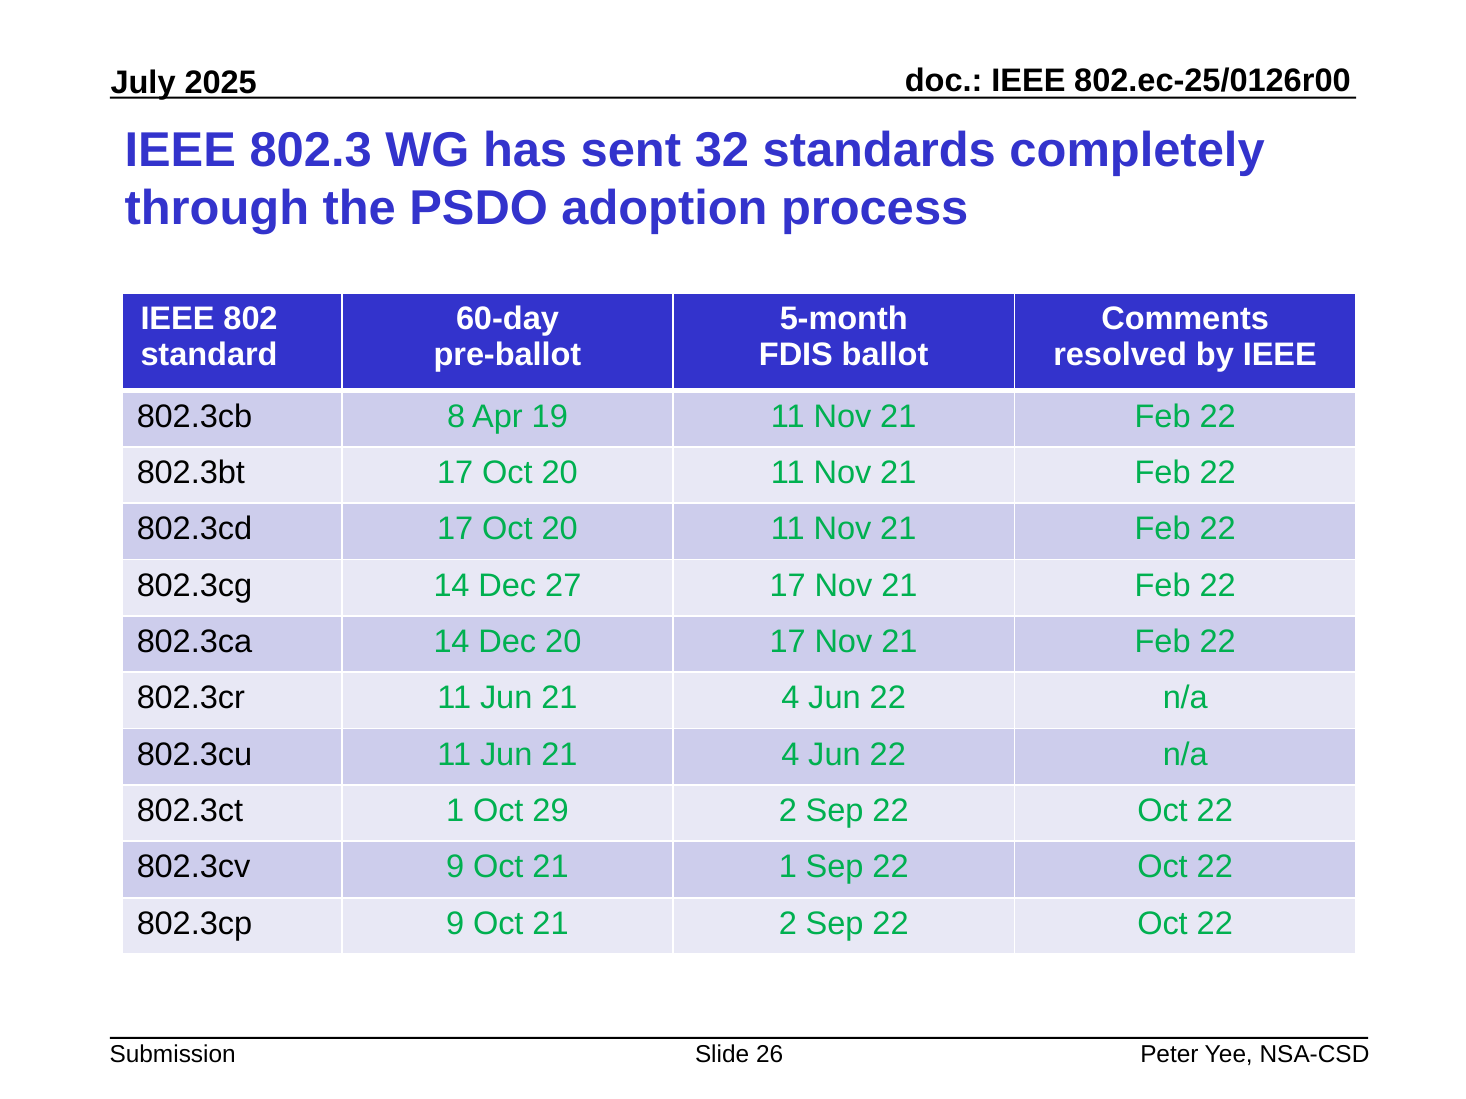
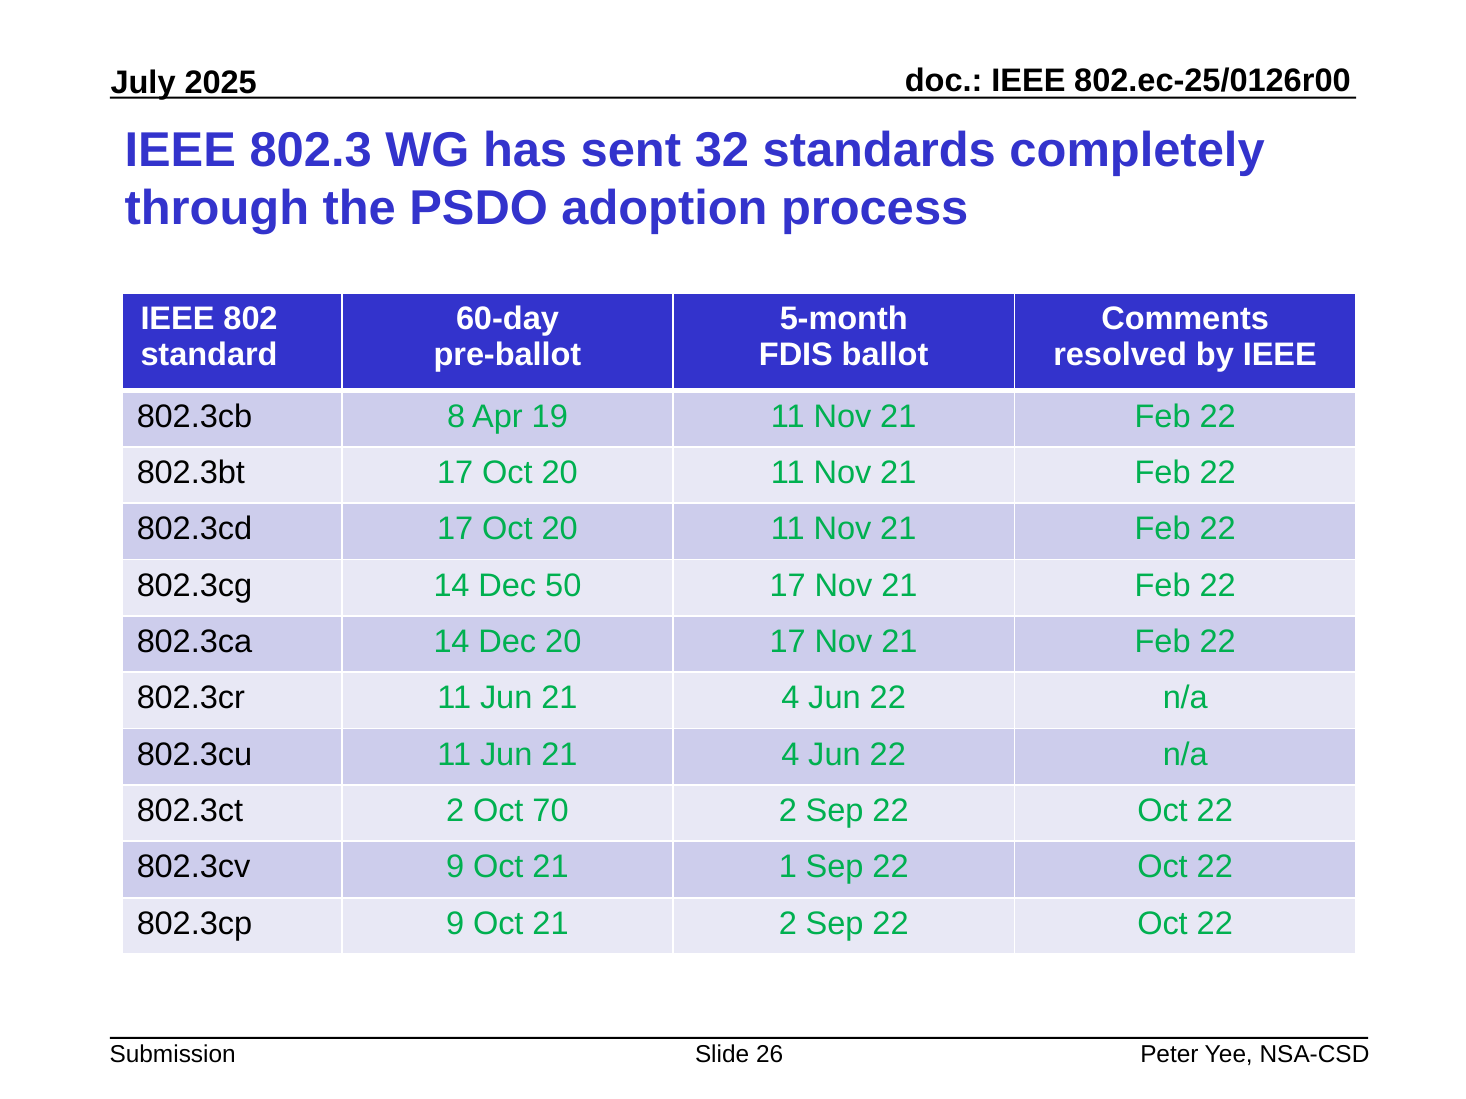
27: 27 -> 50 (563, 586)
802.3ct 1: 1 -> 2 (455, 811)
29: 29 -> 70 (551, 811)
